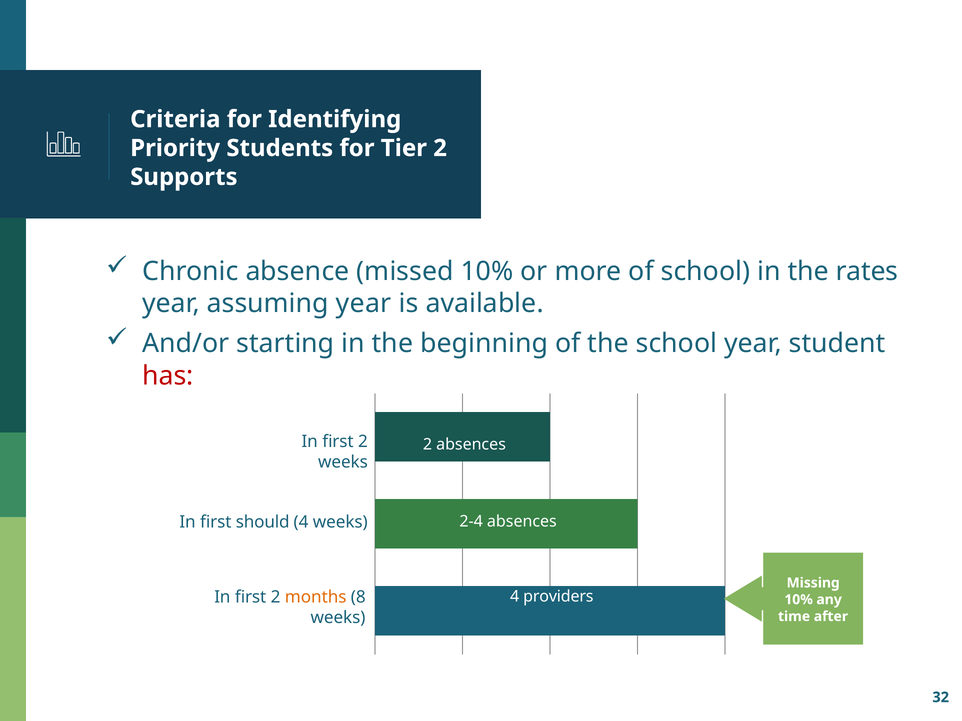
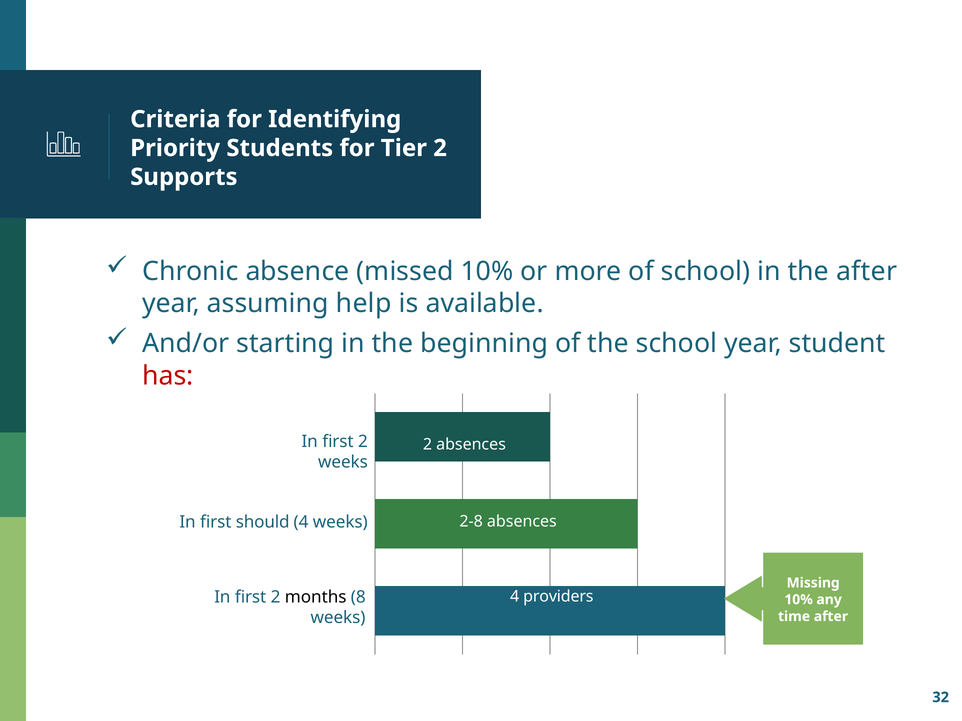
the rates: rates -> after (867, 272)
assuming year: year -> help (364, 304)
2-4: 2-4 -> 2-8 (471, 522)
months colour: orange -> black (316, 597)
